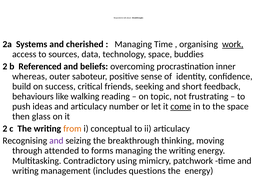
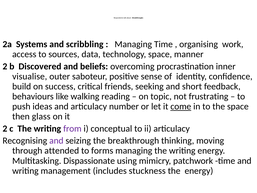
cherished: cherished -> scribbling (85, 44)
work underline: present -> none (233, 44)
buddies: buddies -> manner (189, 54)
Referenced: Referenced -> Discovered (40, 66)
whereas: whereas -> visualise (30, 76)
from colour: orange -> purple (72, 128)
Contradictory: Contradictory -> Dispassionate (89, 161)
questions: questions -> stuckness (147, 171)
